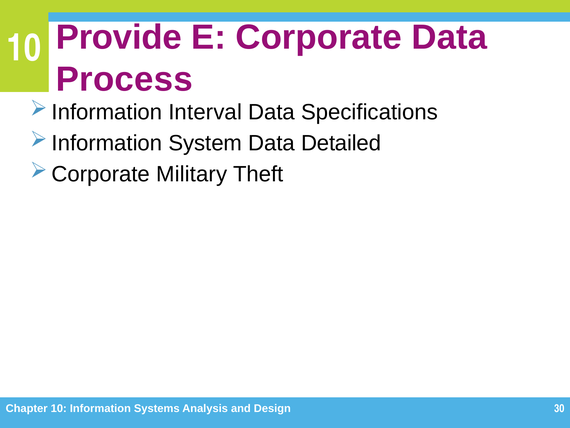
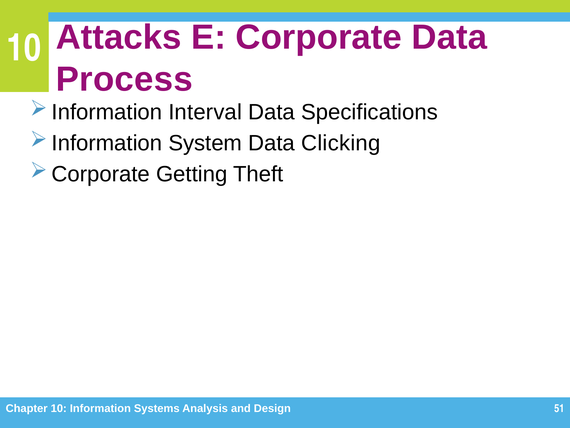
Provide: Provide -> Attacks (119, 37)
Detailed: Detailed -> Clicking (341, 143)
Military: Military -> Getting (192, 174)
30: 30 -> 51 (559, 408)
